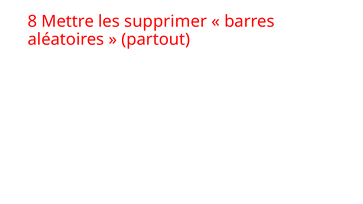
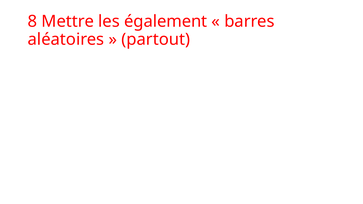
supprimer: supprimer -> également (166, 22)
